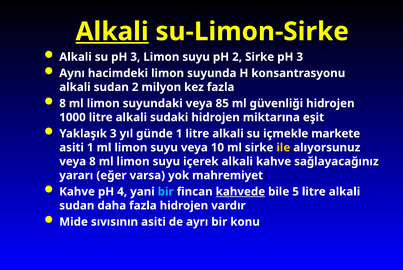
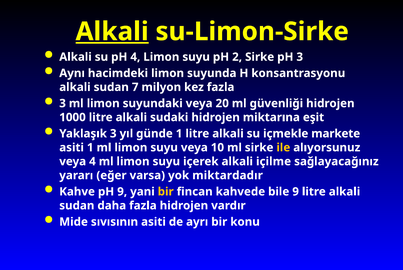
su pH 3: 3 -> 4 (135, 57)
sudan 2: 2 -> 7 (135, 87)
8: 8 -> 3 (63, 103)
85: 85 -> 20 (222, 103)
veya 8: 8 -> 4 (92, 161)
alkali kahve: kahve -> içilme (274, 161)
mahremiyet: mahremiyet -> miktardadır (228, 175)
pH 4: 4 -> 9 (122, 191)
bir colour: light blue -> yellow (166, 191)
kahvede underline: present -> none (240, 191)
bile 5: 5 -> 9 (296, 191)
